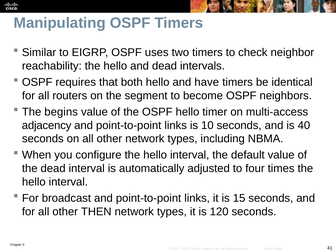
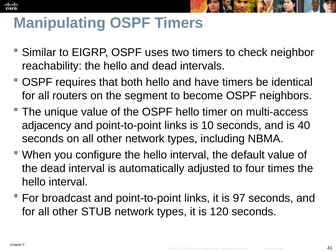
begins: begins -> unique (61, 112)
15: 15 -> 97 (239, 198)
THEN: THEN -> STUB (96, 212)
